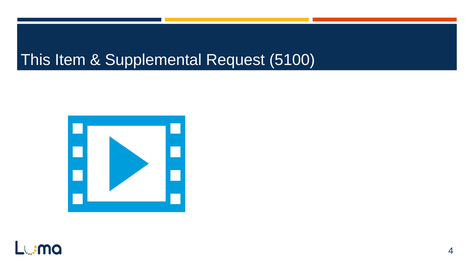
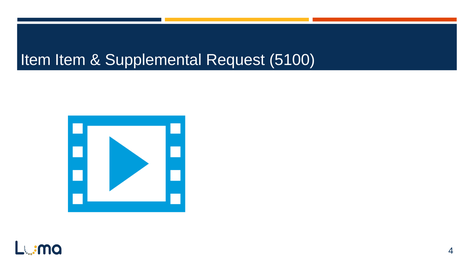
This: This -> Item (36, 60)
